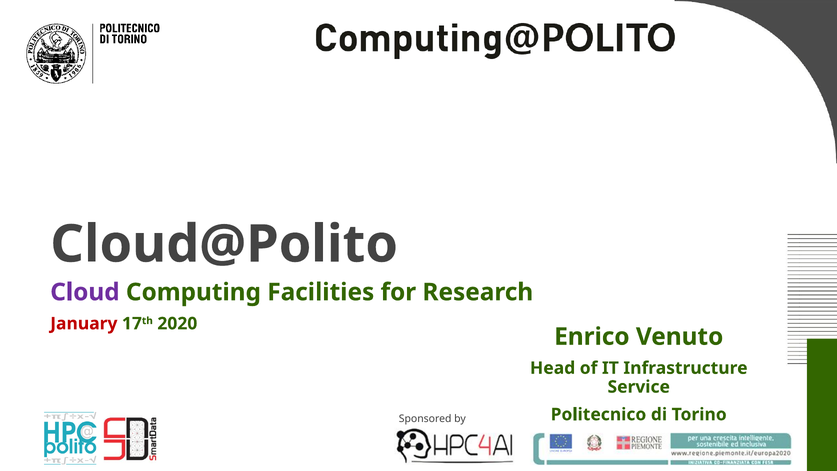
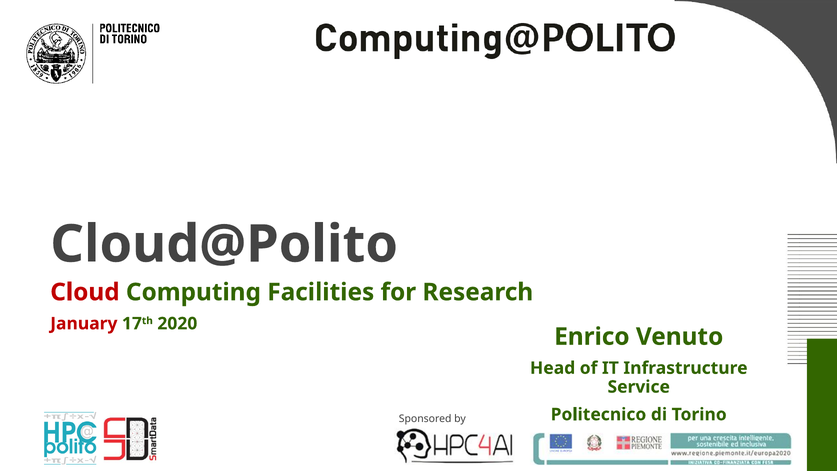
Cloud colour: purple -> red (85, 292)
